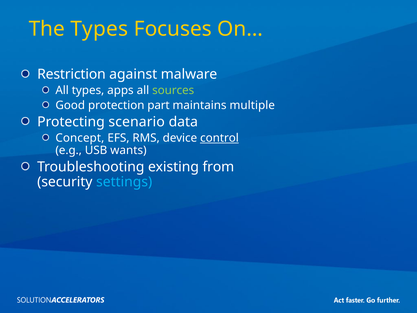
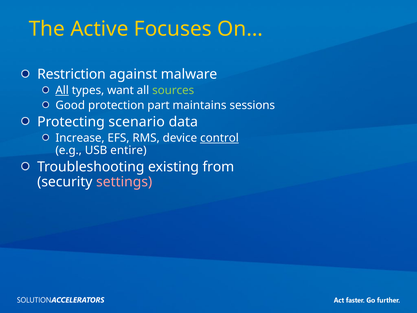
The Types: Types -> Active (99, 29)
All underline: none -> present (62, 90)
apps: apps -> want (121, 90)
multiple: multiple -> sessions (252, 105)
Concept: Concept -> Increase (80, 138)
wants: wants -> entire (128, 150)
settings colour: light blue -> pink (124, 182)
